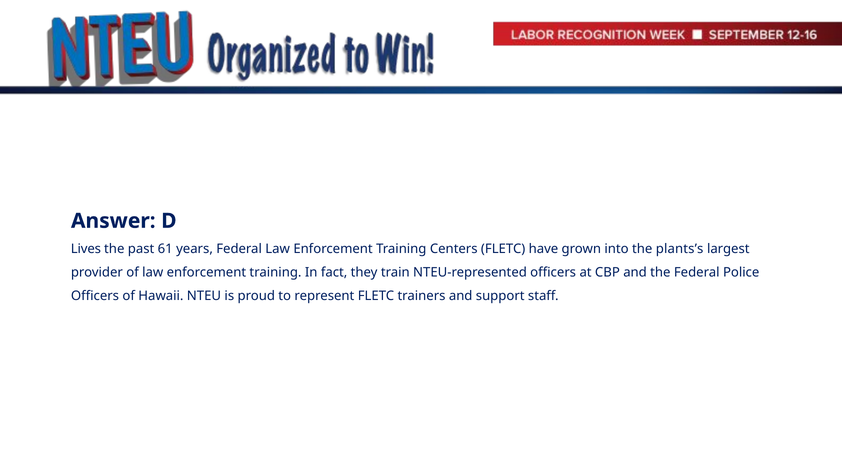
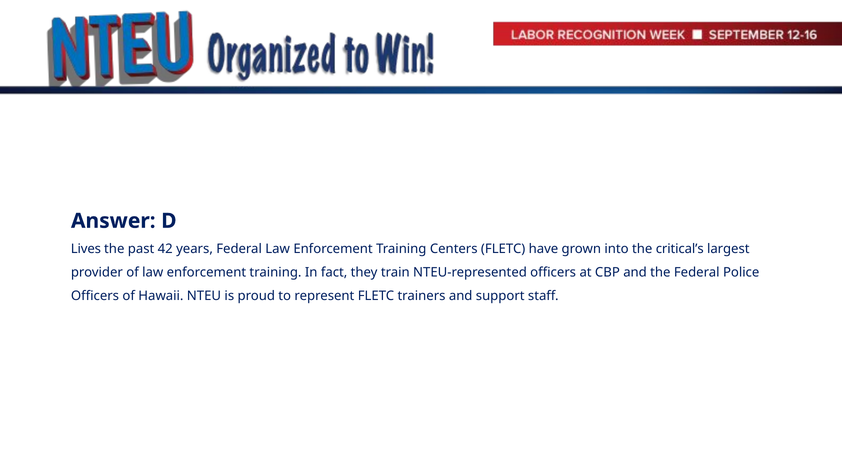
61: 61 -> 42 (165, 249)
plants’s: plants’s -> critical’s (680, 249)
